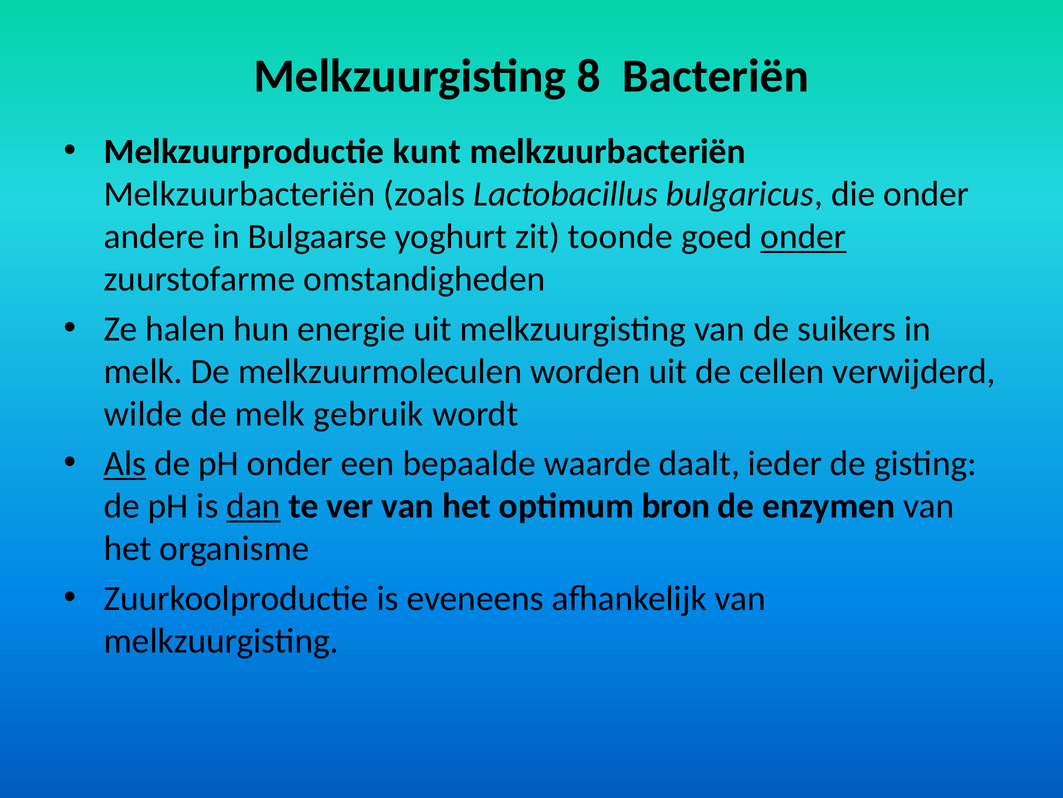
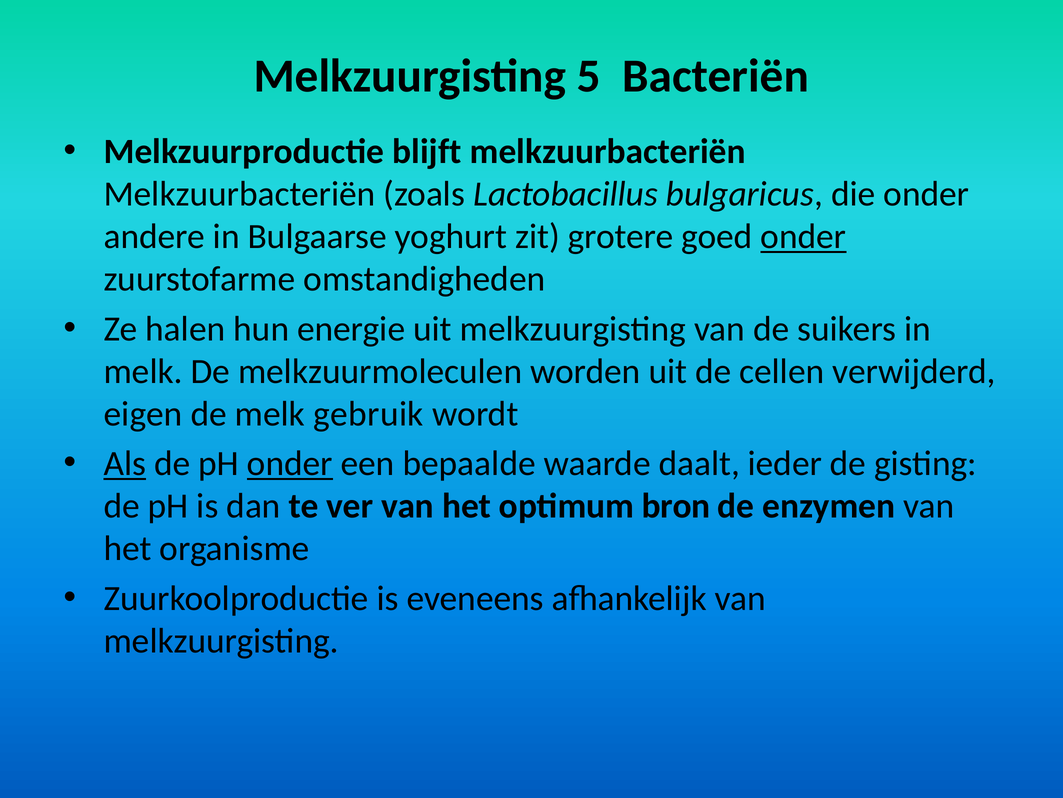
8: 8 -> 5 (589, 76)
kunt: kunt -> blijft (427, 151)
toonde: toonde -> grotere (621, 236)
wilde: wilde -> eigen (143, 414)
onder underline: none -> present (290, 463)
dan underline: present -> none (254, 506)
